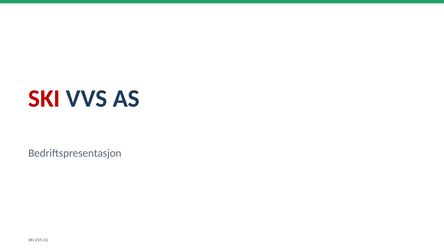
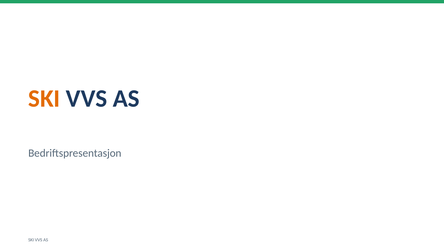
SKI colour: red -> orange (44, 98)
